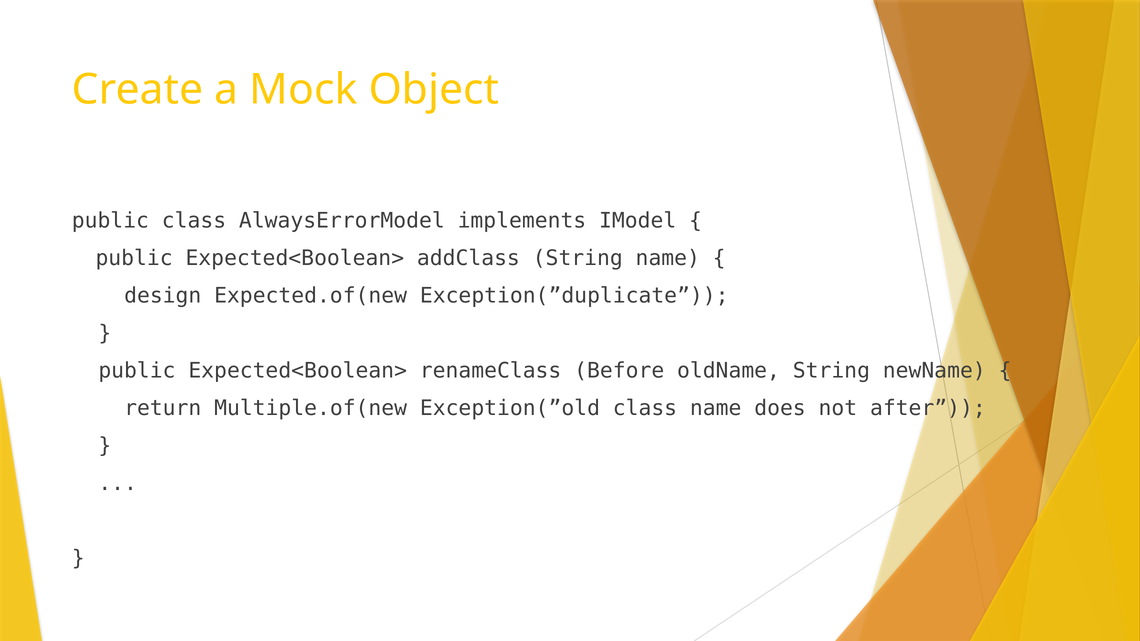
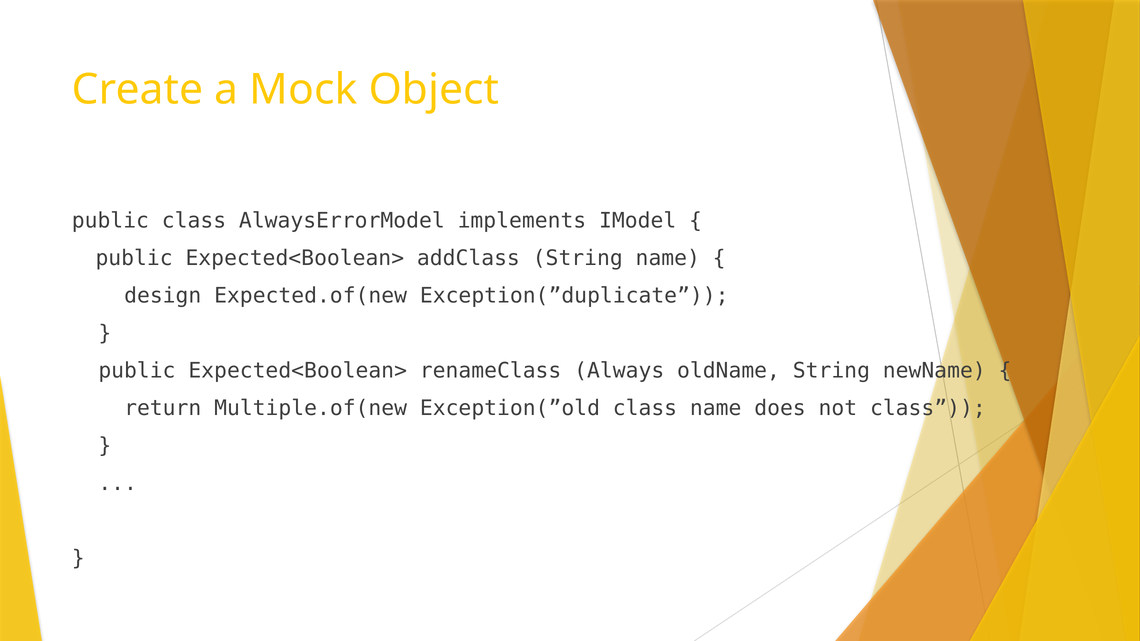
Before: Before -> Always (619, 371)
not after: after -> class (928, 408)
